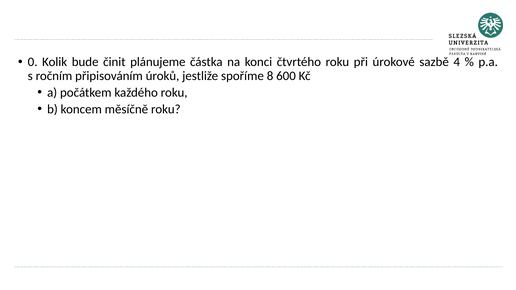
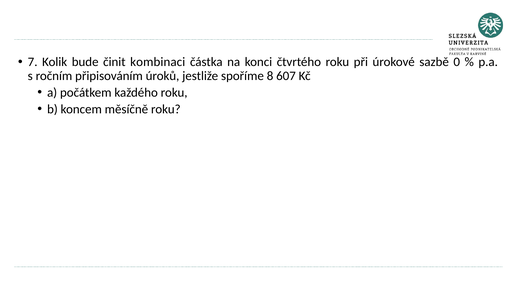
0: 0 -> 7 (33, 62)
plánujeme: plánujeme -> kombinaci (158, 62)
4: 4 -> 0 (457, 62)
600: 600 -> 607 (286, 76)
